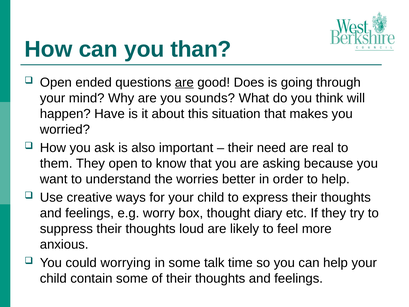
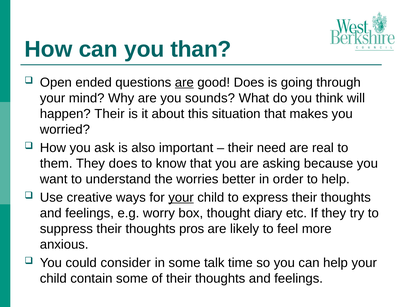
happen Have: Have -> Their (109, 114)
They open: open -> does (123, 163)
your underline: none -> present (181, 197)
loud: loud -> pros (192, 229)
worrying: worrying -> consider (126, 263)
